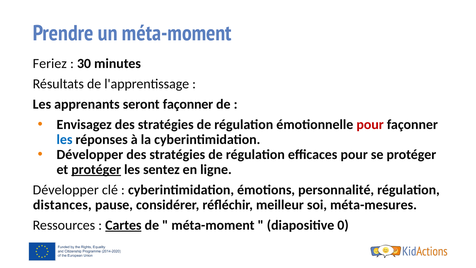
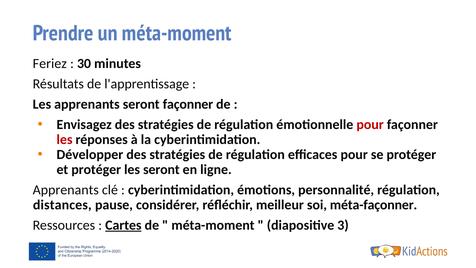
les colour: blue -> red (64, 139)
protéger underline: present -> none (96, 169)
les sentez: sentez -> seront (161, 169)
Développer: Développer -> Apprenants (66, 190)
méta-mesures: méta-mesures -> méta-façonner (374, 205)
0: 0 -> 3 (343, 225)
